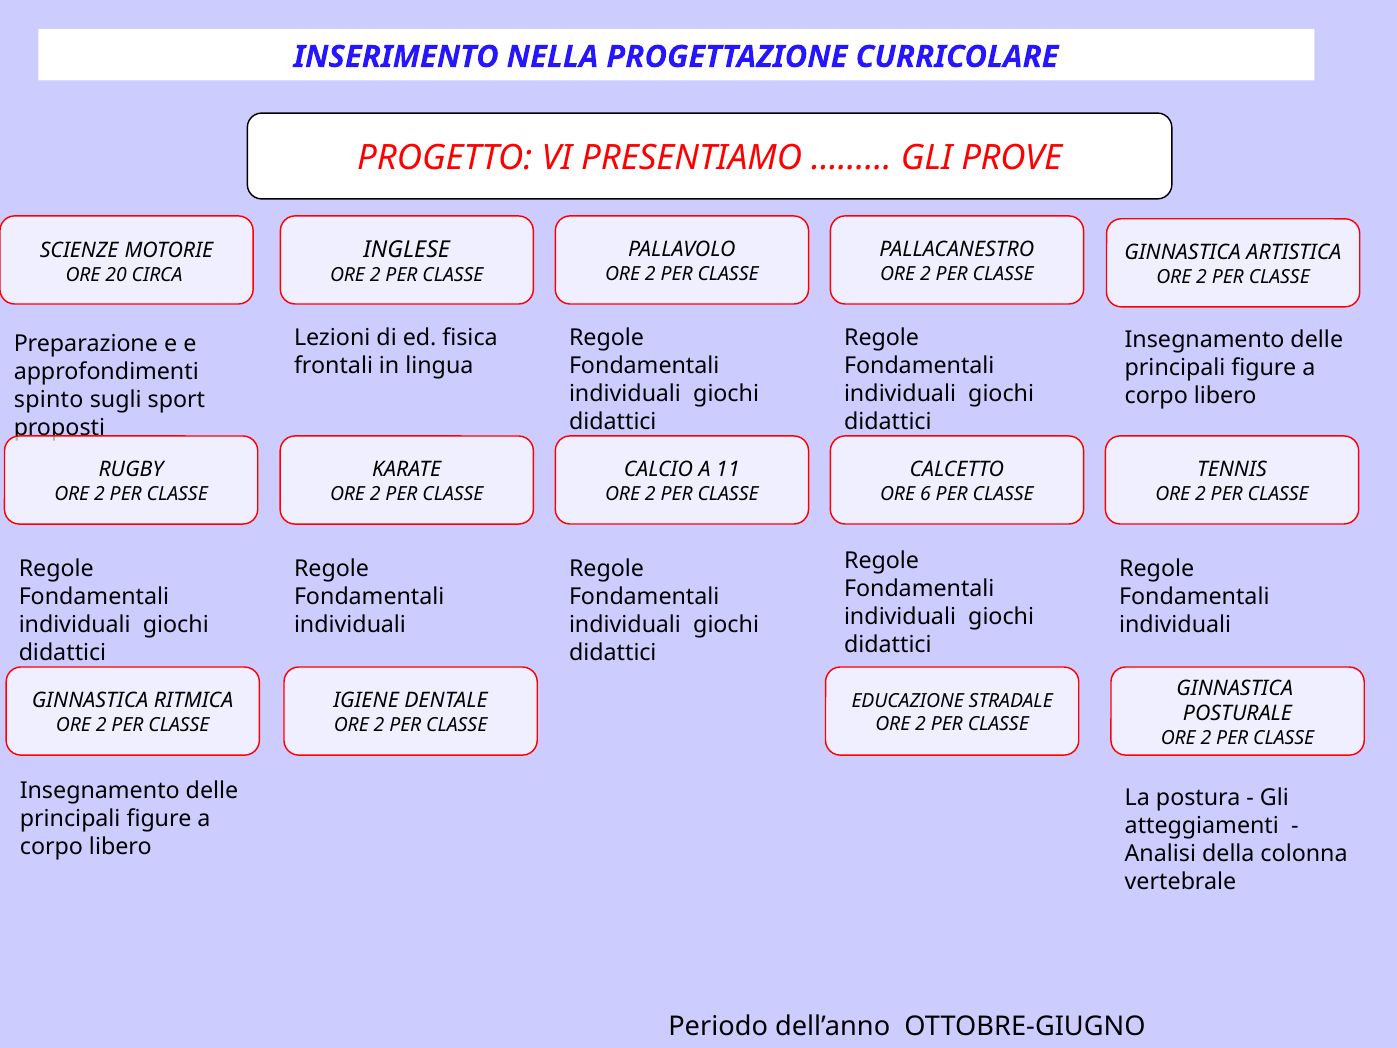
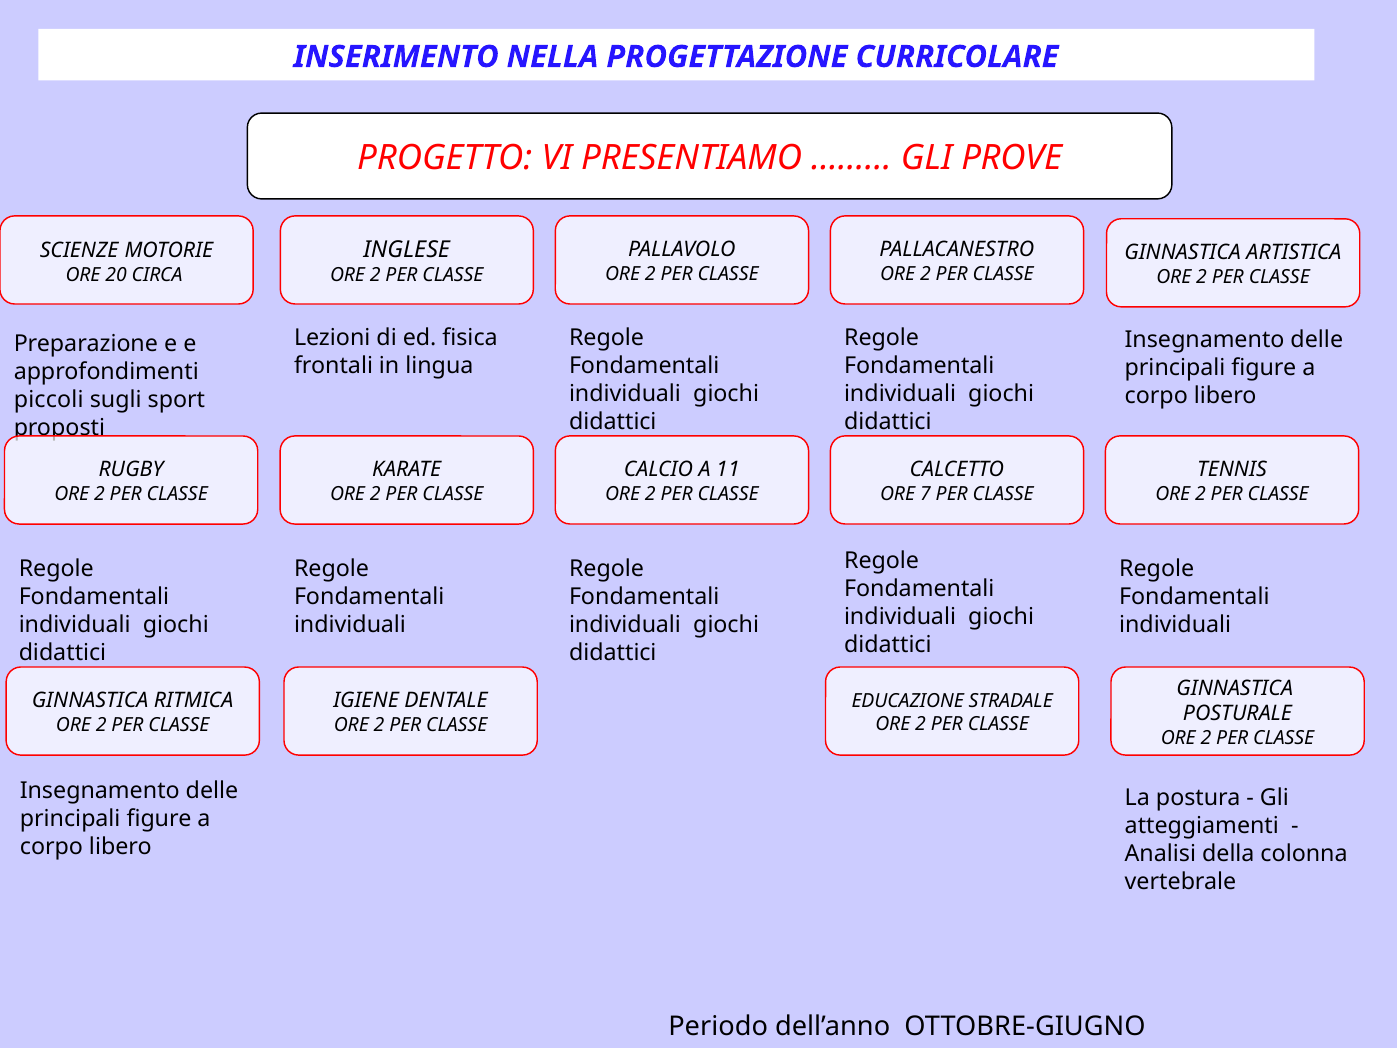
spinto: spinto -> piccoli (49, 400)
6: 6 -> 7 (925, 494)
